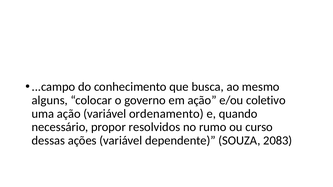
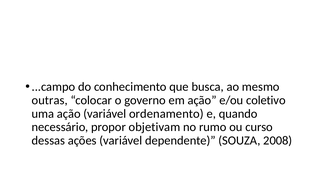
alguns: alguns -> outras (50, 100)
resolvidos: resolvidos -> objetivam (154, 127)
2083: 2083 -> 2008 (278, 141)
